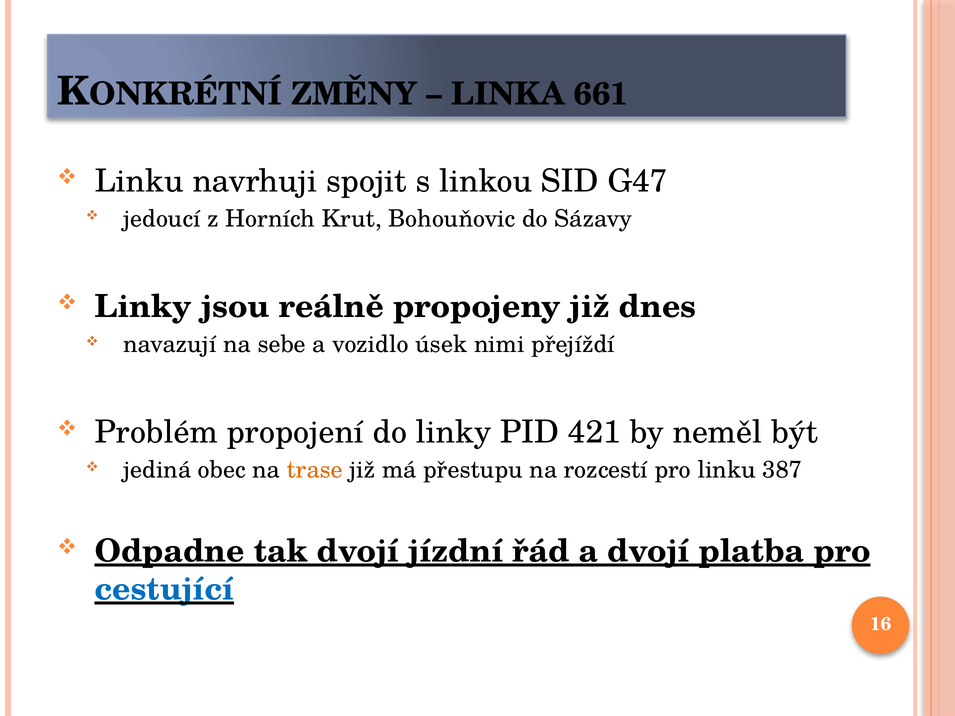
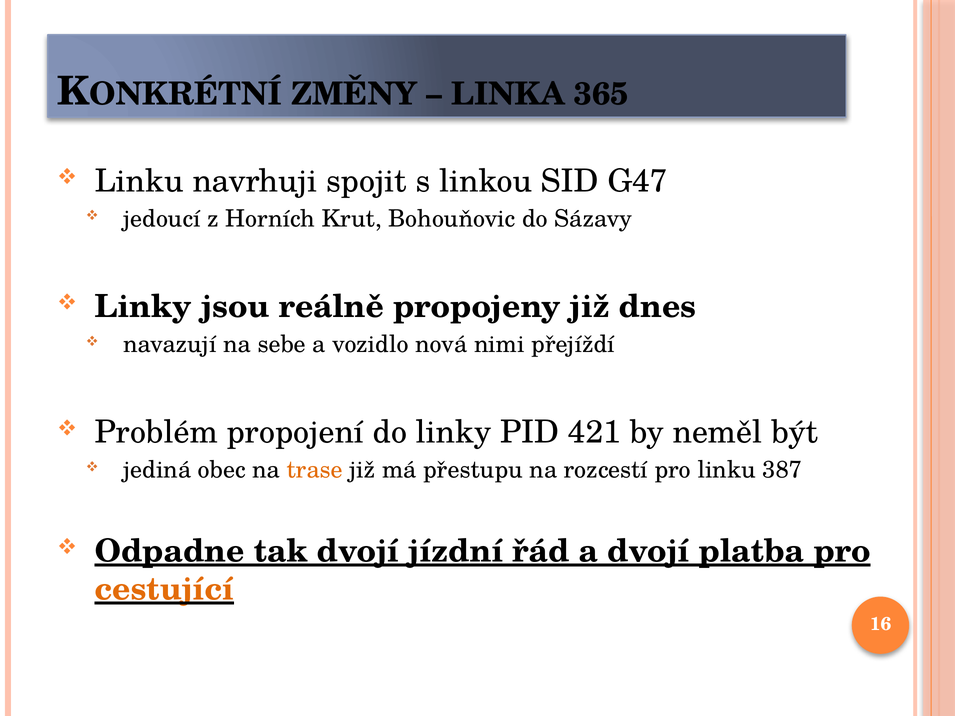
661: 661 -> 365 (601, 94)
úsek: úsek -> nová (441, 344)
cestující colour: blue -> orange (164, 589)
